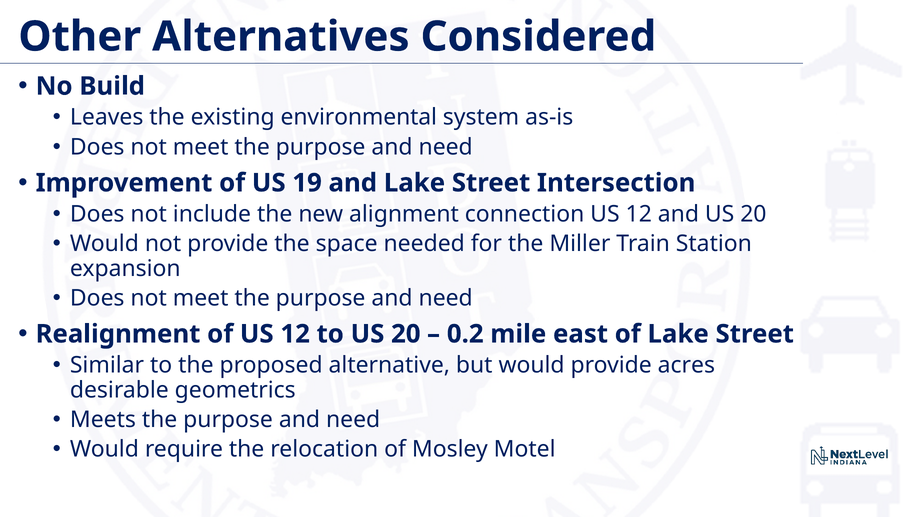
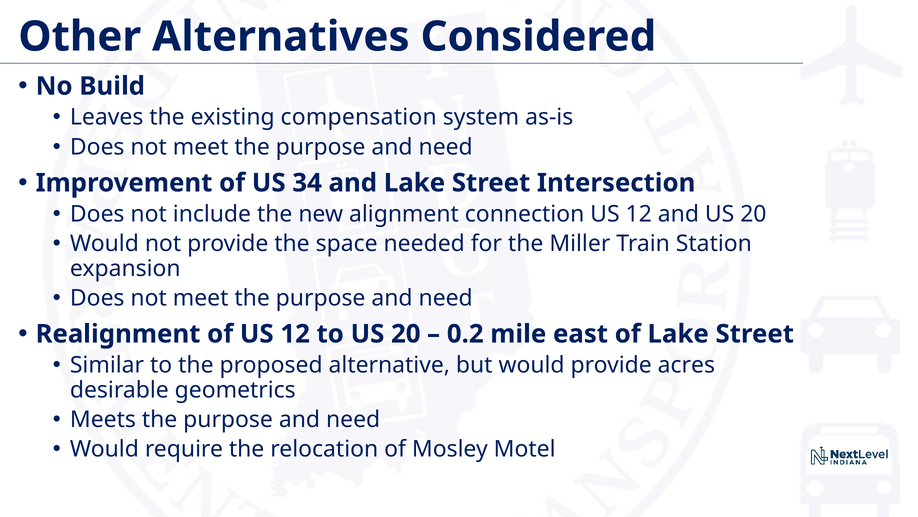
environmental: environmental -> compensation (359, 117)
19: 19 -> 34 (307, 183)
